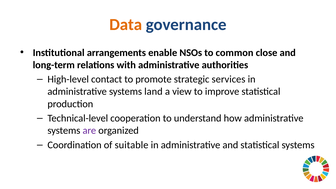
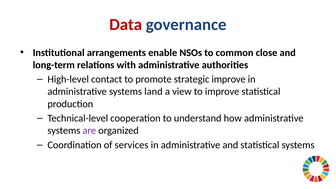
Data colour: orange -> red (126, 24)
strategic services: services -> improve (229, 79)
suitable: suitable -> services (132, 145)
